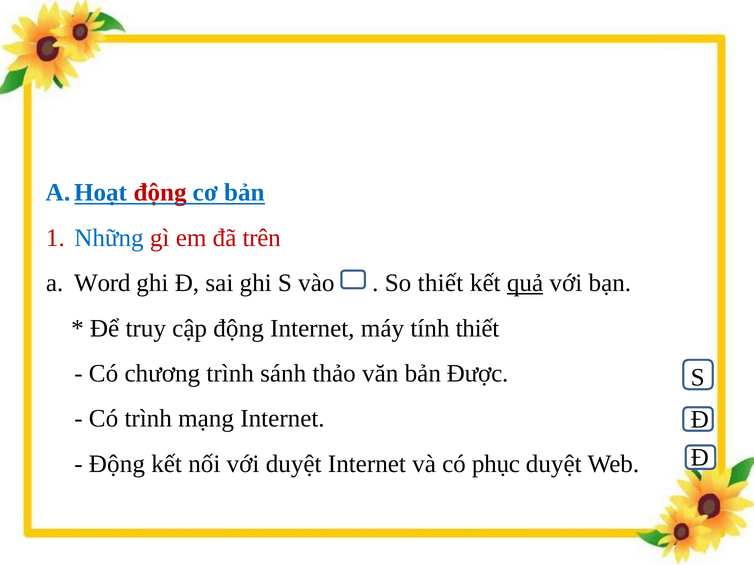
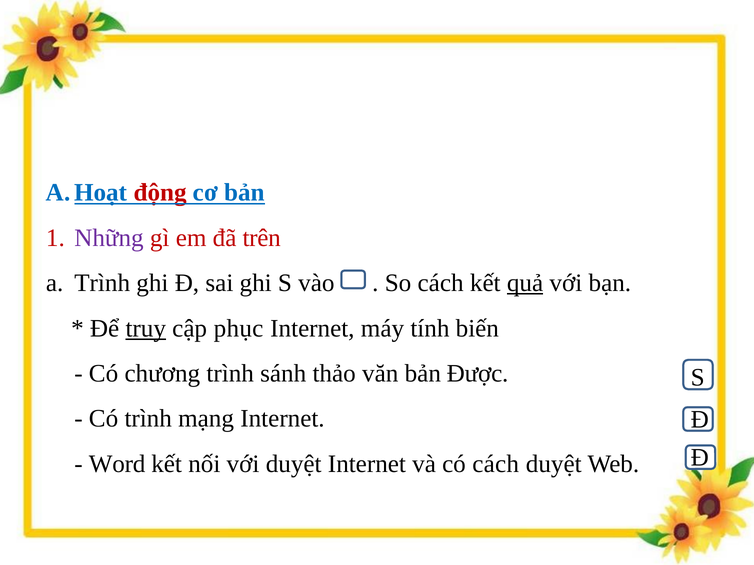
Những colour: blue -> purple (109, 238)
Word: Word -> Trình (102, 283)
So thiết: thiết -> cách (441, 283)
truy underline: none -> present (146, 329)
cập động: động -> phục (239, 329)
tính thiết: thiết -> biến (477, 329)
Động: Động -> Word (117, 464)
có phục: phục -> cách (496, 464)
